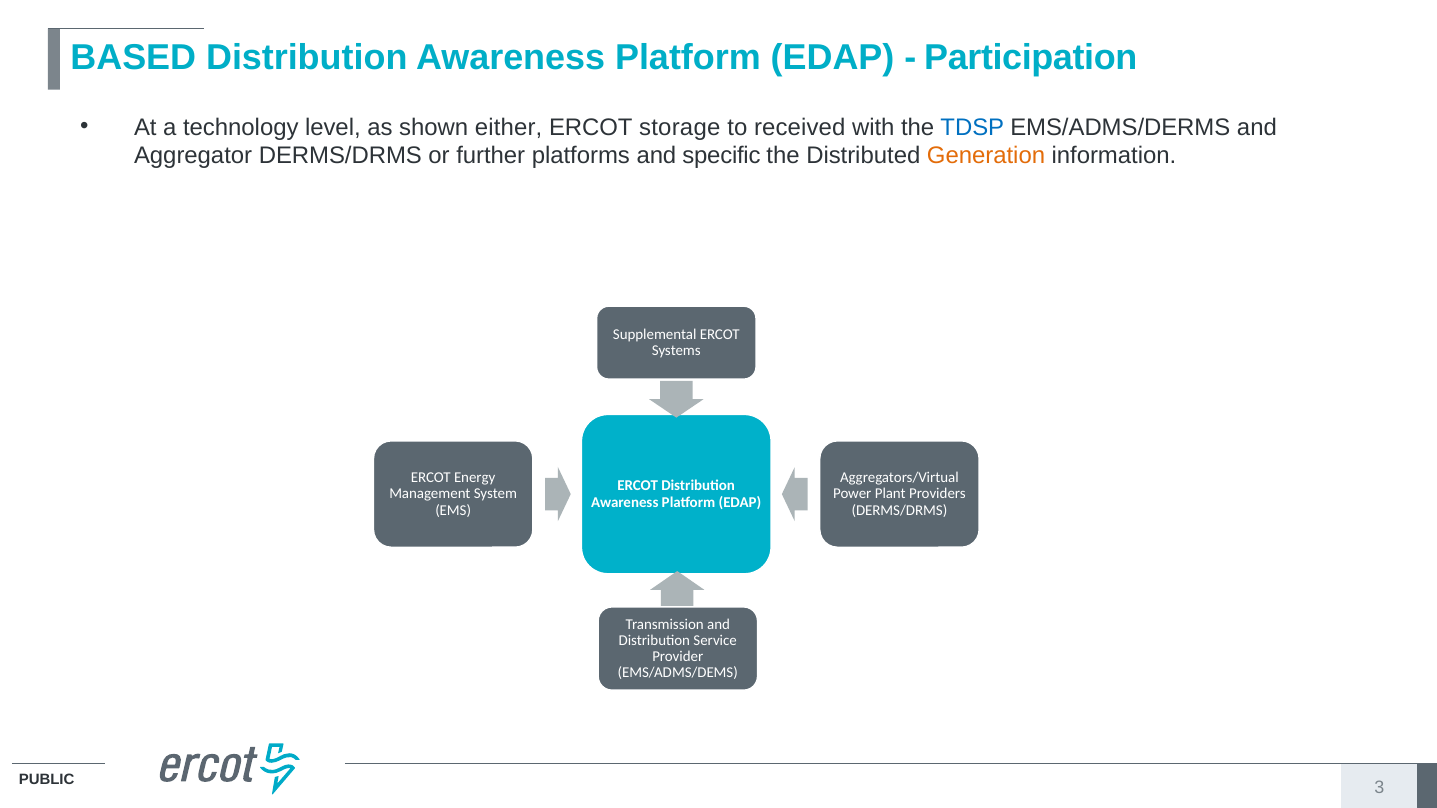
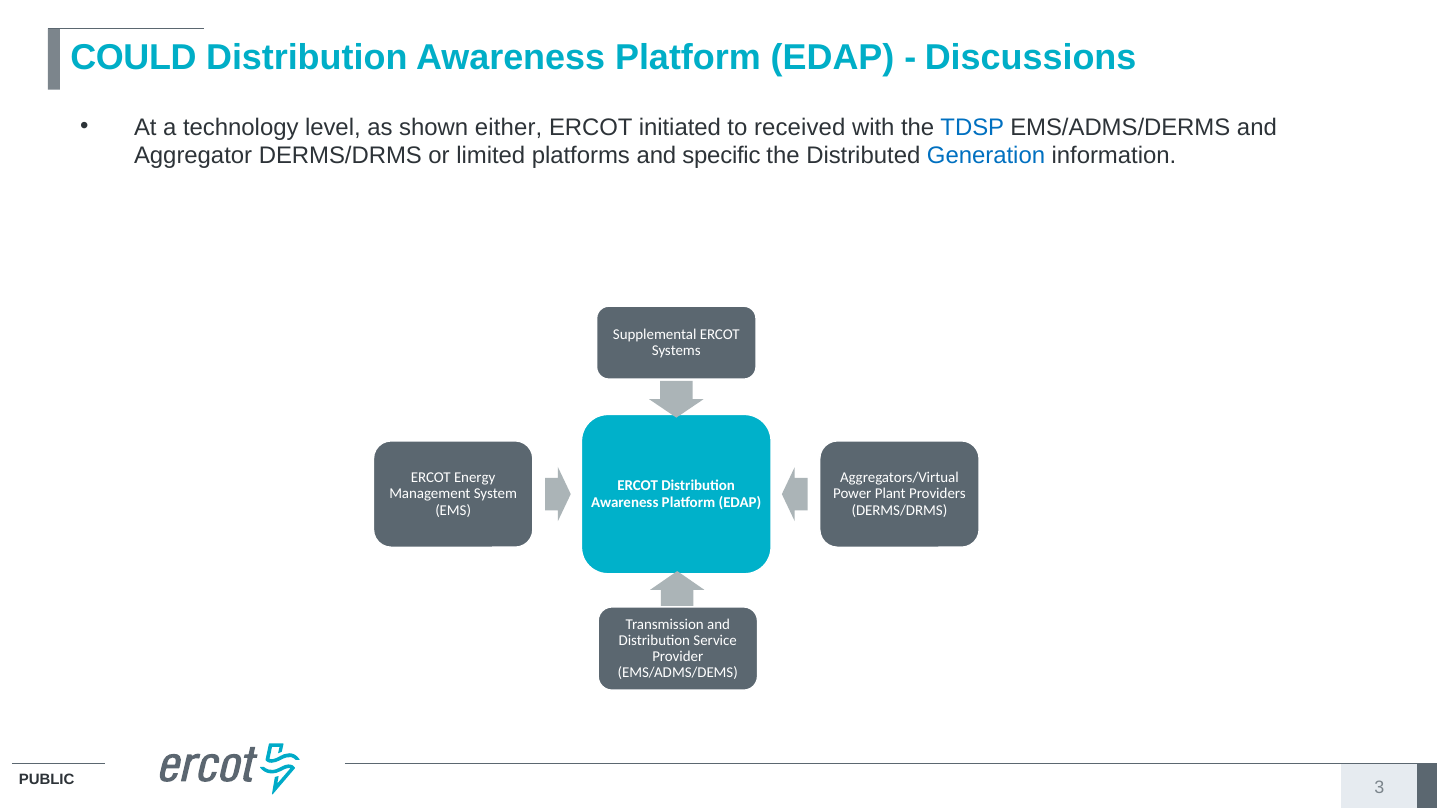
BASED: BASED -> COULD (133, 58)
Participation: Participation -> Discussions (1031, 58)
storage: storage -> initiated (680, 127)
further: further -> limited (491, 156)
Generation colour: orange -> blue (986, 156)
